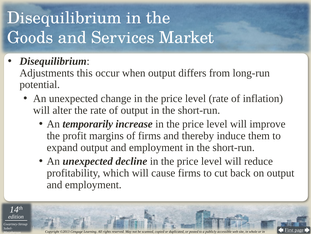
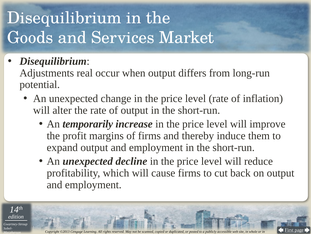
this: this -> real (85, 73)
